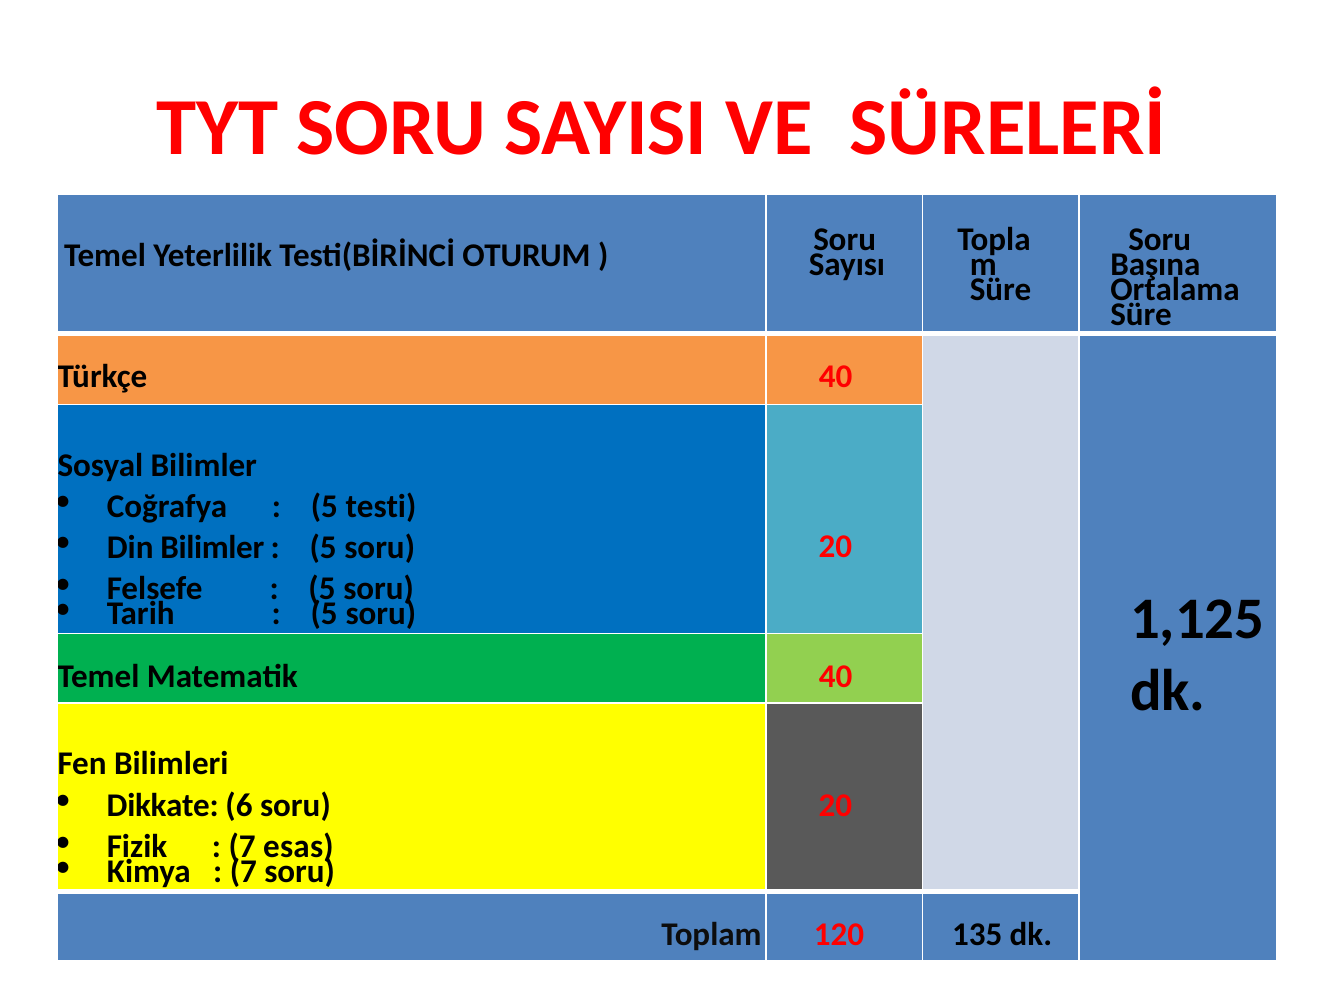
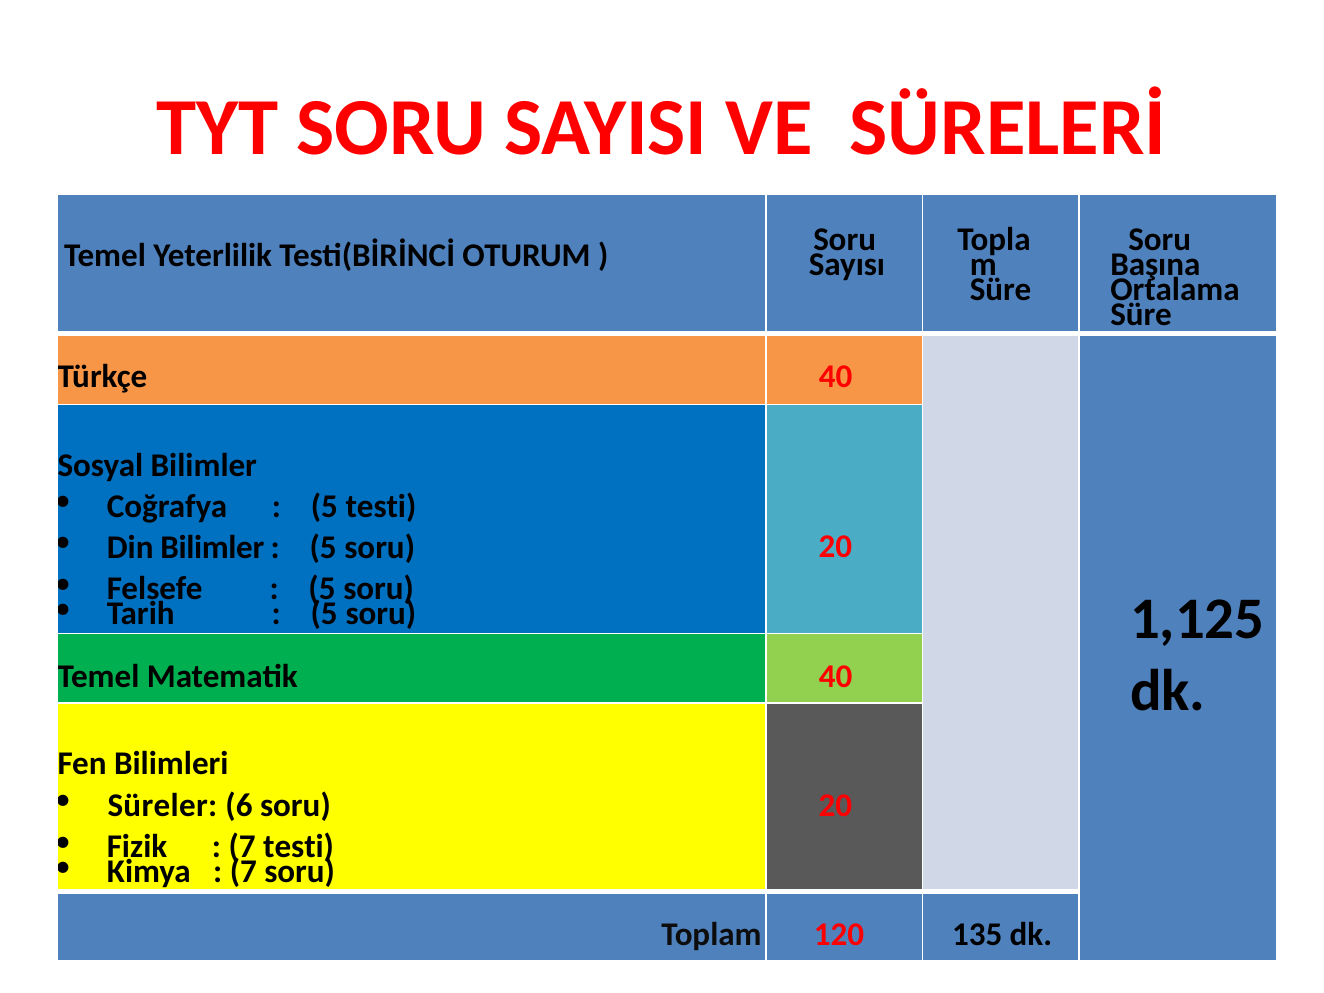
Dikkate: Dikkate -> Süreler (162, 805)
7 esas: esas -> testi (299, 847)
